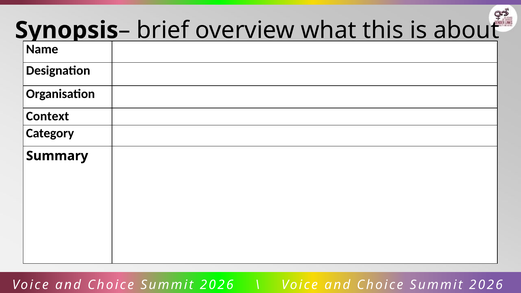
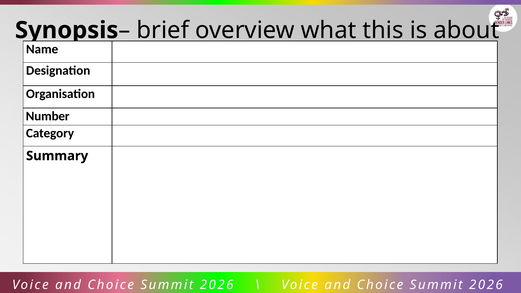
Context: Context -> Number (48, 116)
